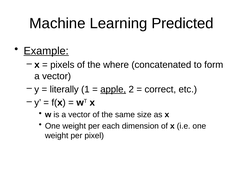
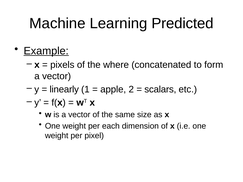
literally: literally -> linearly (64, 90)
apple underline: present -> none (113, 90)
correct: correct -> scalars (160, 90)
